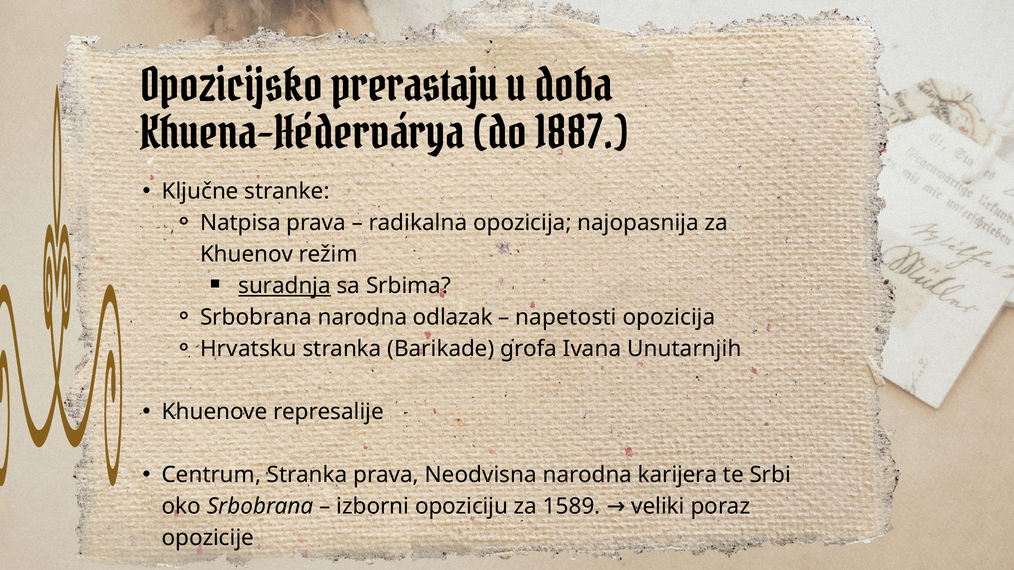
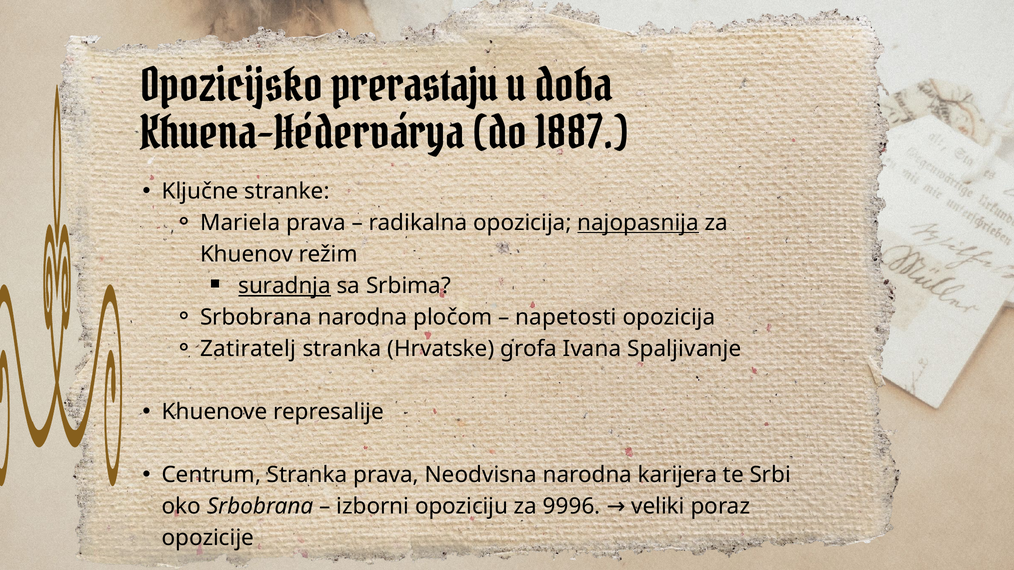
Natpisa: Natpisa -> Mariela (240, 223)
najopasnija underline: none -> present (638, 223)
odlazak: odlazak -> pločom (453, 318)
Hrvatsku: Hrvatsku -> Zatiratelj (248, 349)
Barikade: Barikade -> Hrvatske (441, 349)
Unutarnjih: Unutarnjih -> Spaljivanje (684, 349)
1589: 1589 -> 9996 (572, 507)
